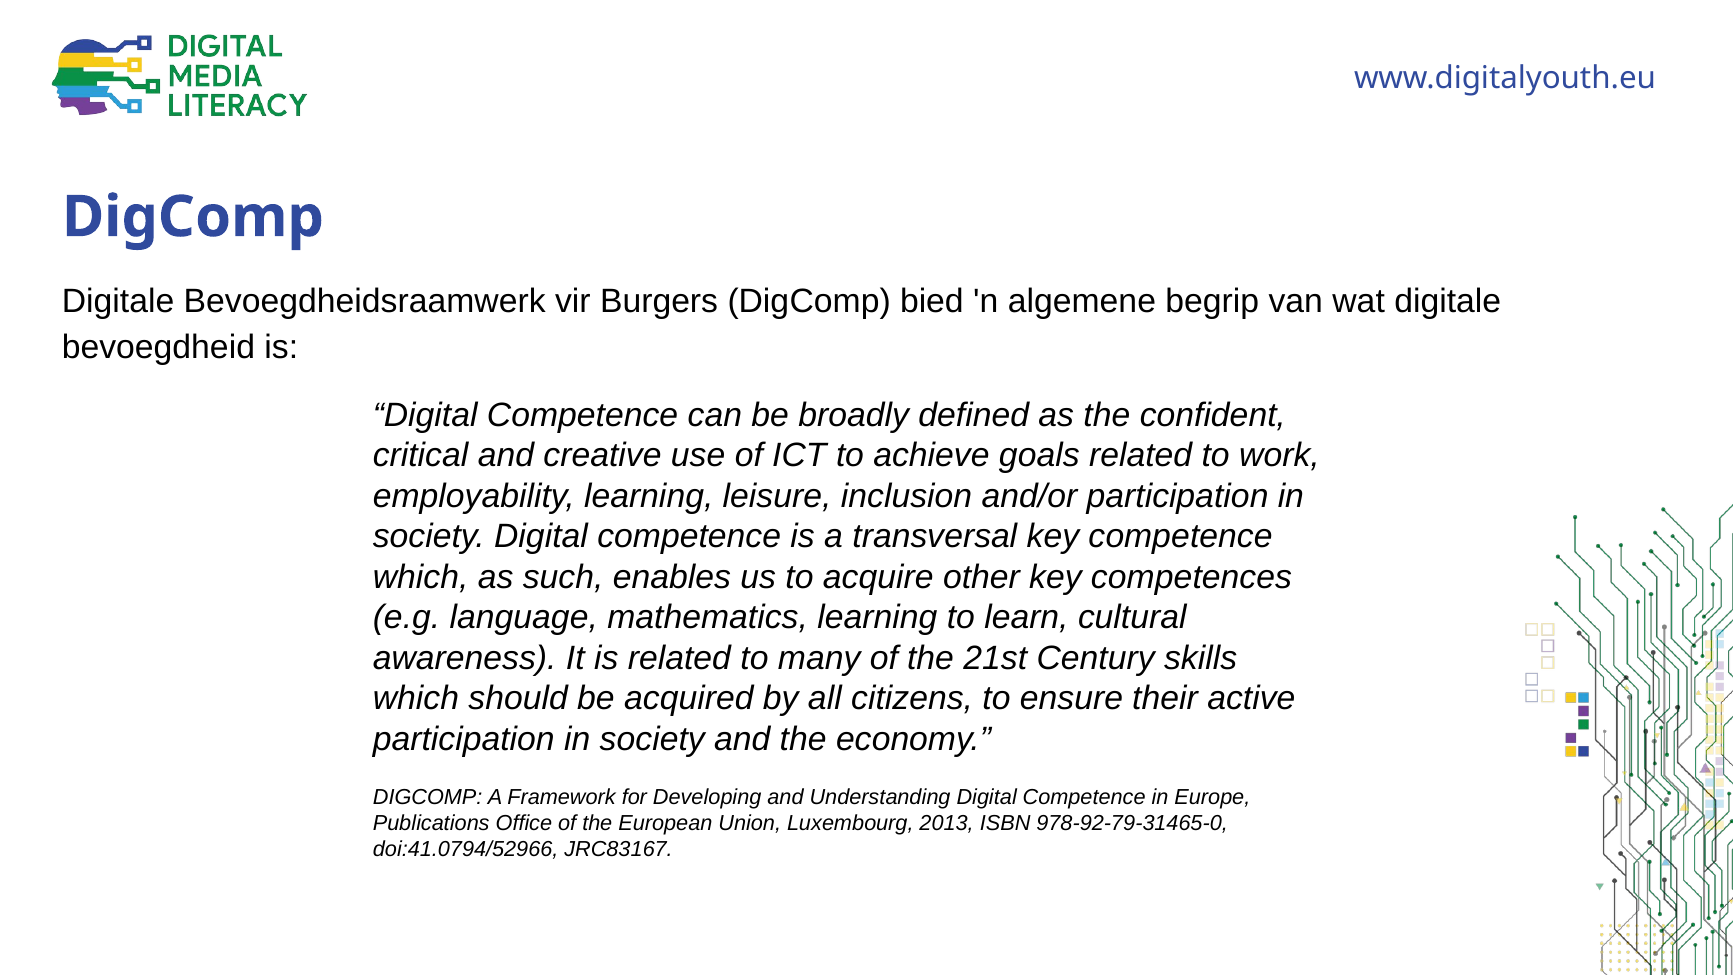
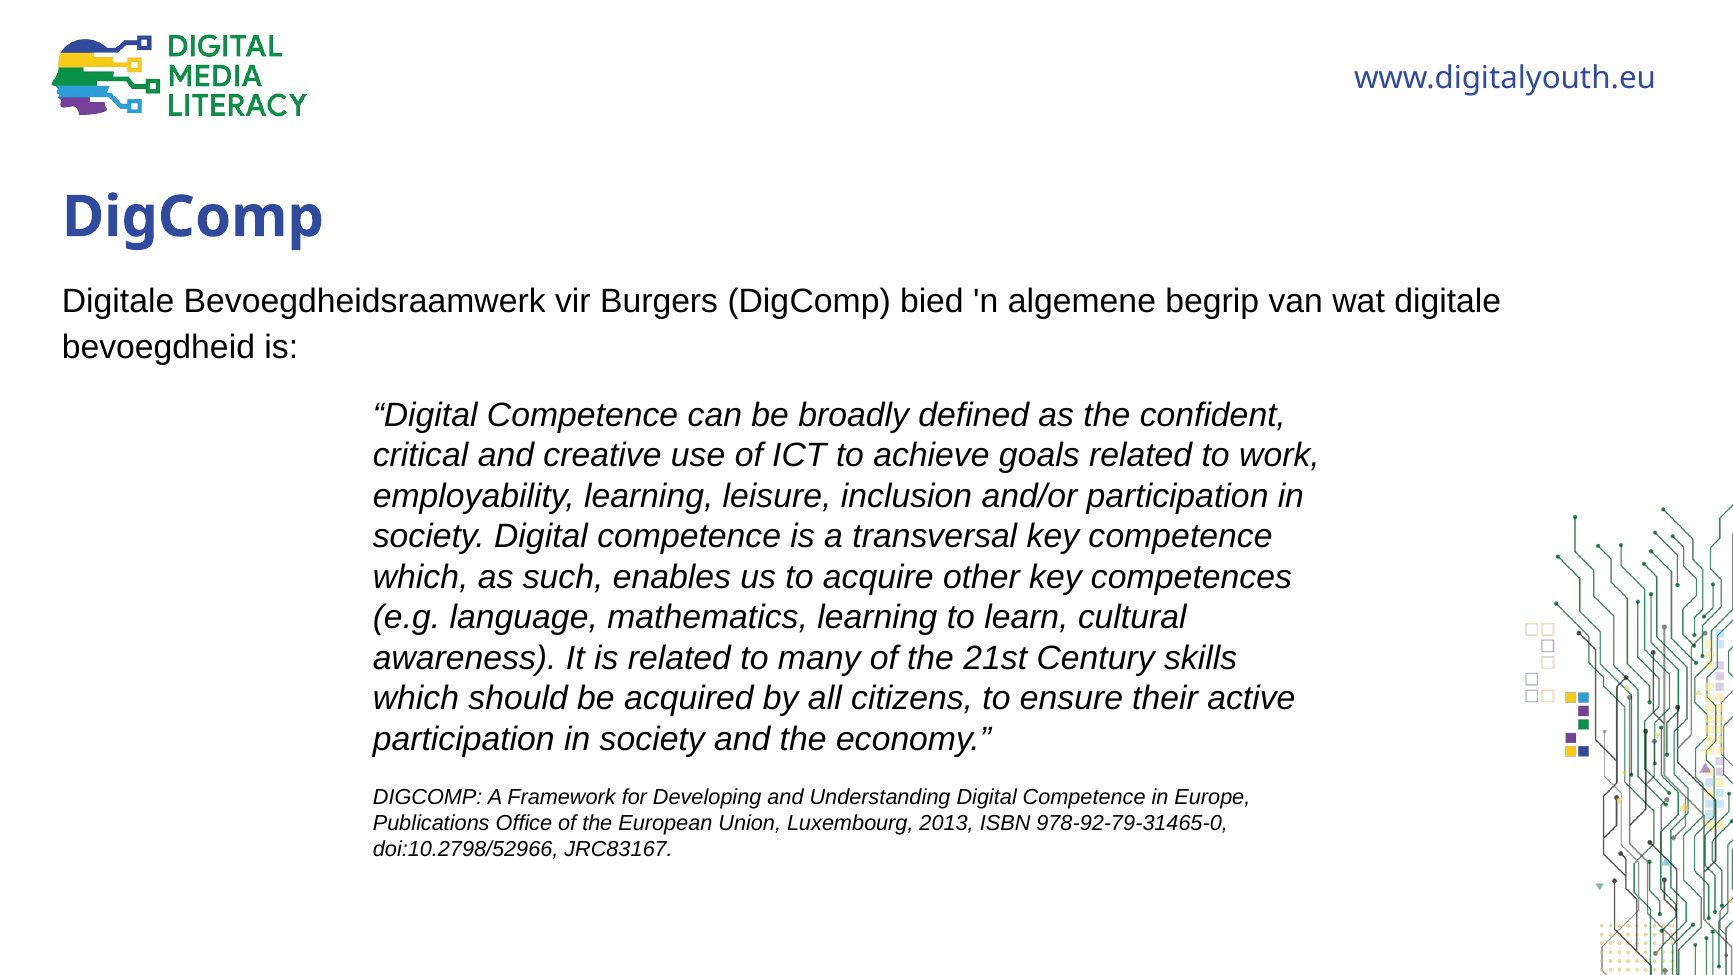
doi:41.0794/52966: doi:41.0794/52966 -> doi:10.2798/52966 (466, 850)
